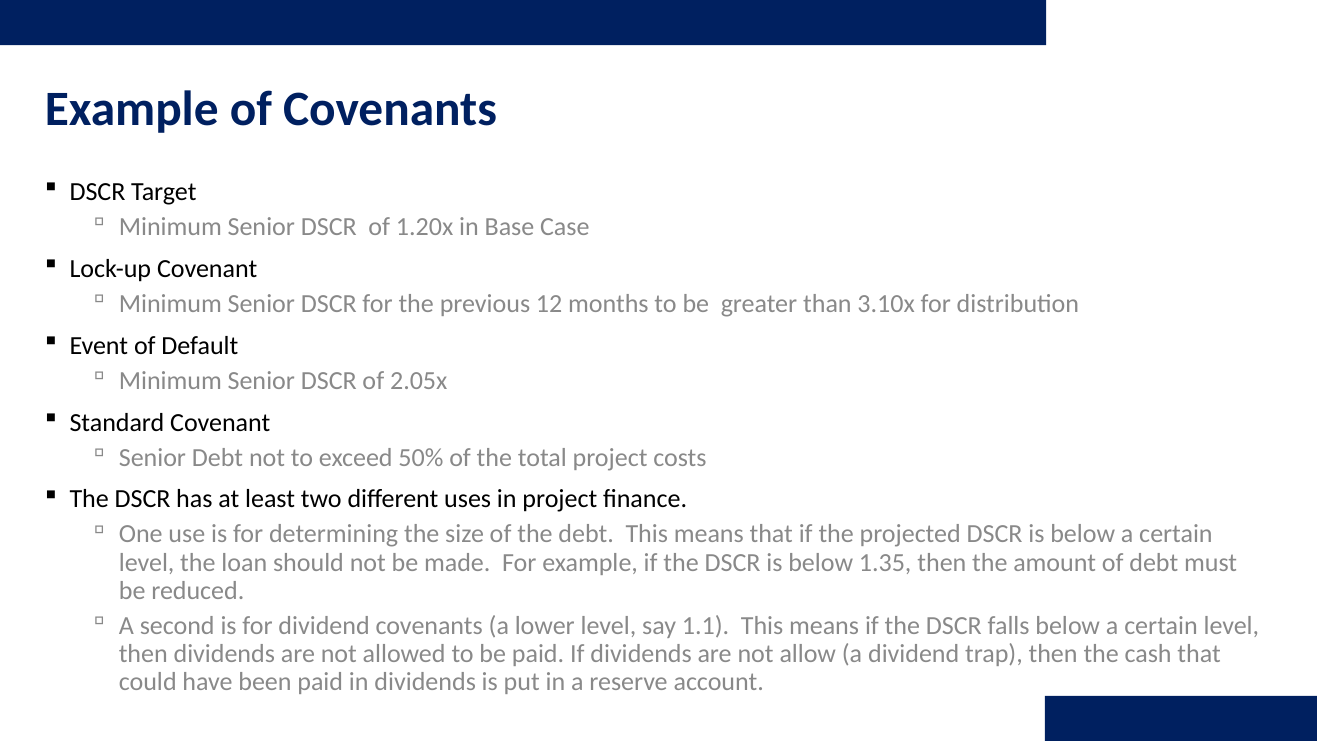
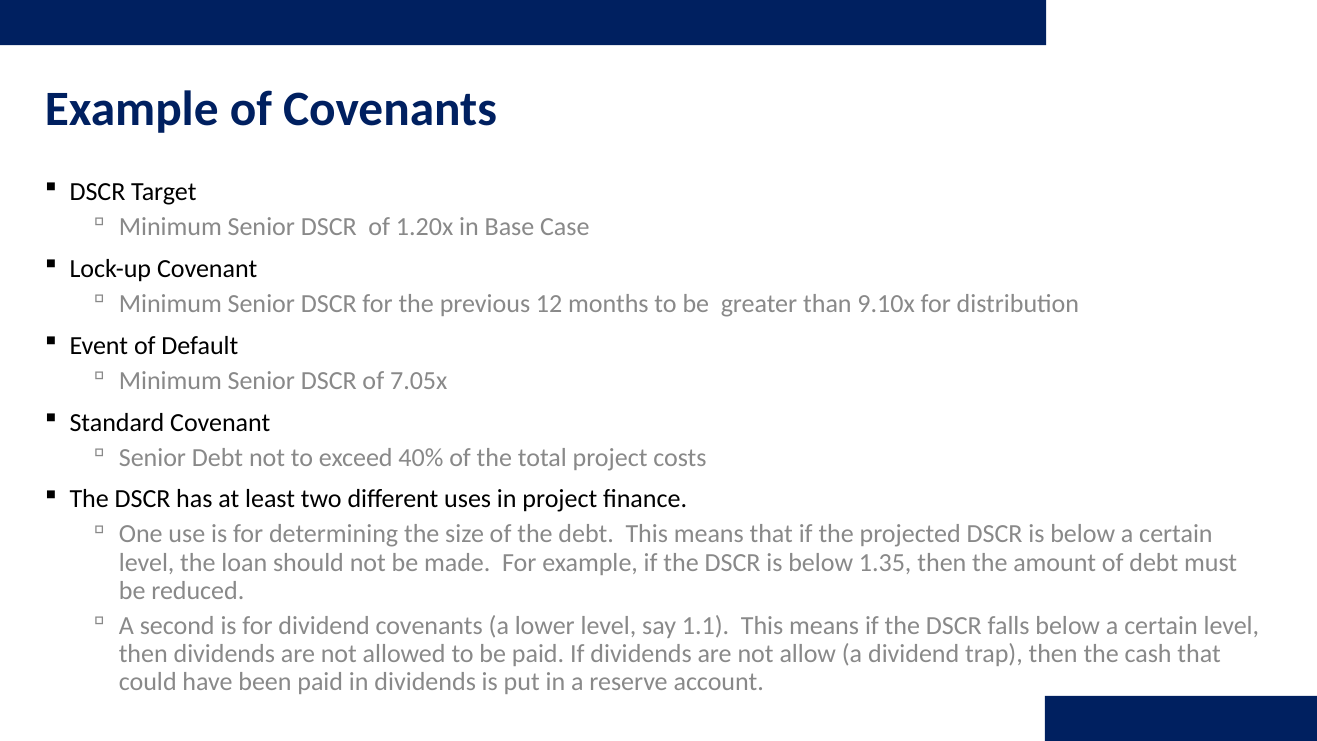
3.10x: 3.10x -> 9.10x (886, 304)
2.05x: 2.05x -> 7.05x (419, 380)
50%: 50% -> 40% (421, 457)
